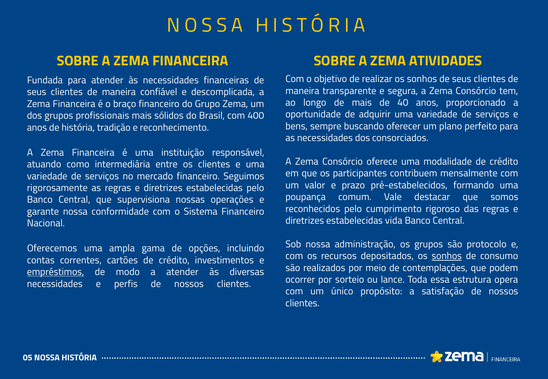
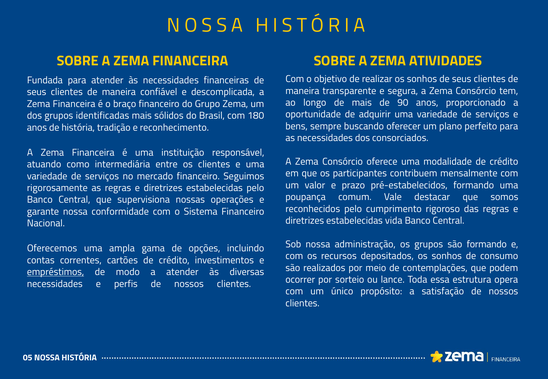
40: 40 -> 90 (403, 103)
profissionais: profissionais -> identificadas (103, 116)
400: 400 -> 180 (256, 116)
são protocolo: protocolo -> formando (487, 244)
sonhos underline: present -> none (447, 256)
